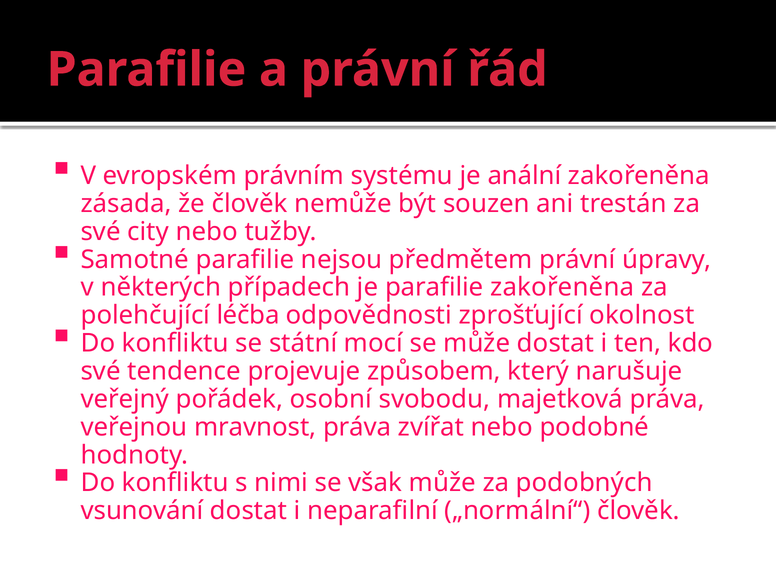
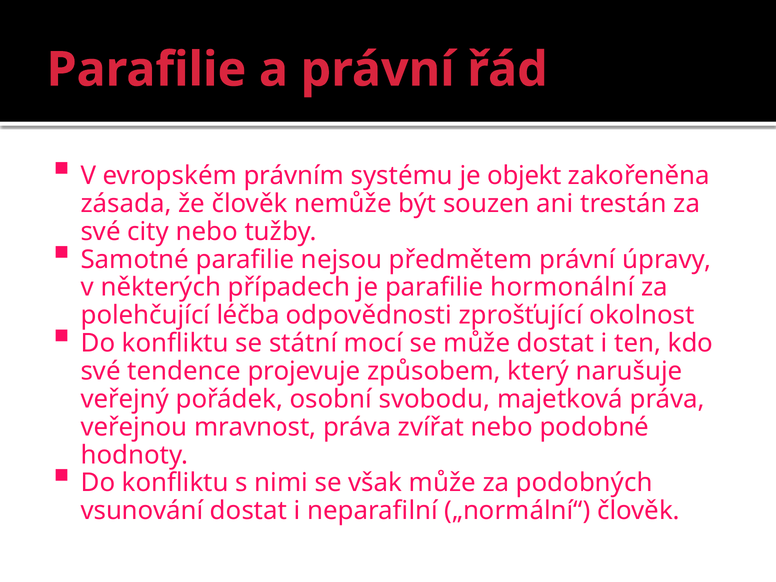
anální: anální -> objekt (524, 176)
parafilie zakořeněna: zakořeněna -> hormonální (562, 287)
